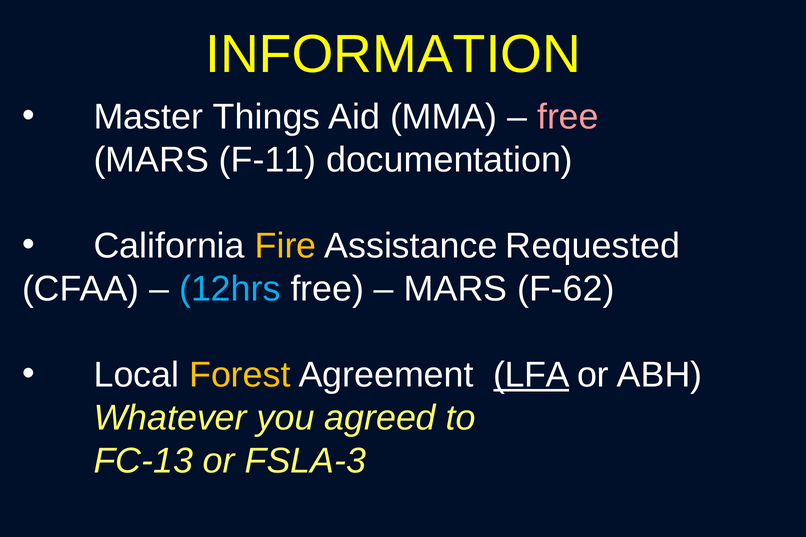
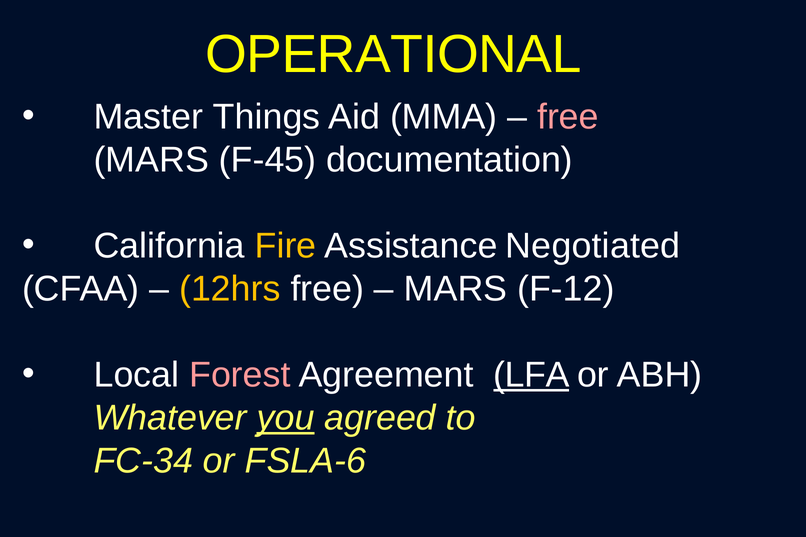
INFORMATION: INFORMATION -> OPERATIONAL (393, 55)
F-11: F-11 -> F-45 (268, 160)
Requested: Requested -> Negotiated (593, 246)
12hrs colour: light blue -> yellow (230, 289)
F-62: F-62 -> F-12 (566, 289)
Forest colour: yellow -> pink (240, 375)
you underline: none -> present (286, 418)
FC-13: FC-13 -> FC-34 (143, 461)
FSLA-3: FSLA-3 -> FSLA-6 (305, 461)
